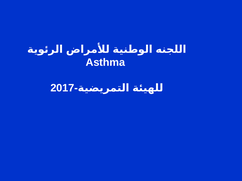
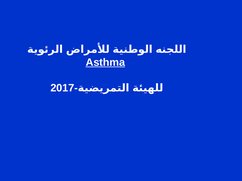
Asthma underline: none -> present (105, 62)
